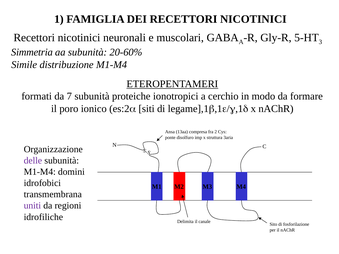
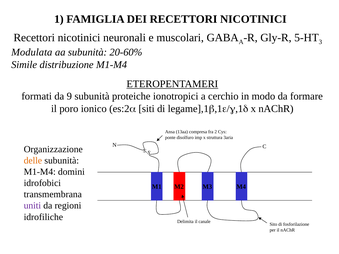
Simmetria: Simmetria -> Modulata (32, 52)
7: 7 -> 9 (69, 96)
delle colour: purple -> orange (33, 161)
